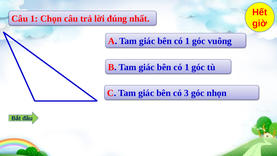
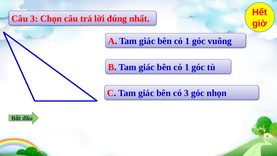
Câu 1: 1 -> 3 (34, 19)
